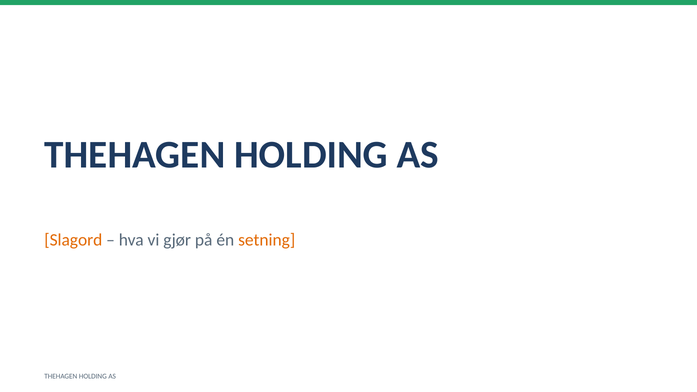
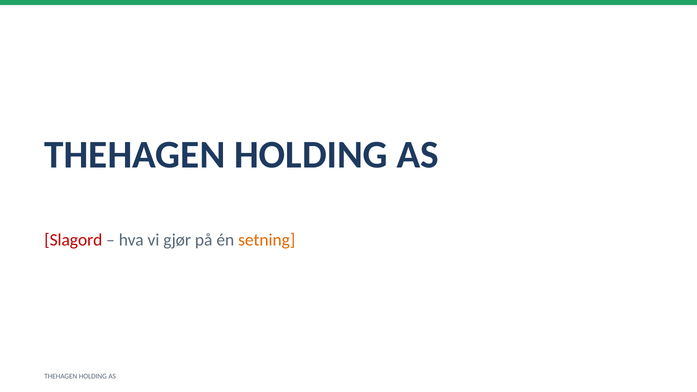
Slagord colour: orange -> red (73, 240)
